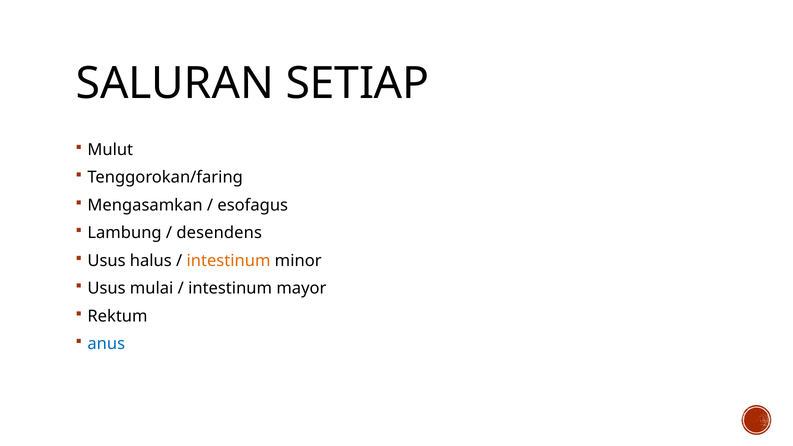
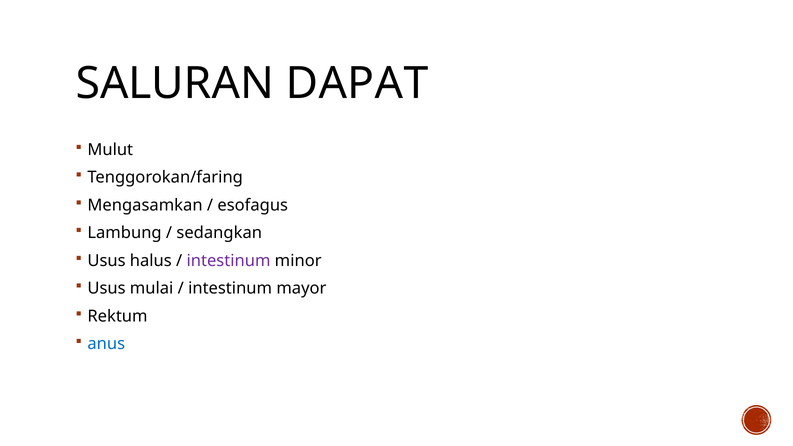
SETIAP: SETIAP -> DAPAT (357, 84)
desendens: desendens -> sedangkan (219, 233)
intestinum colour: orange -> purple (228, 261)
